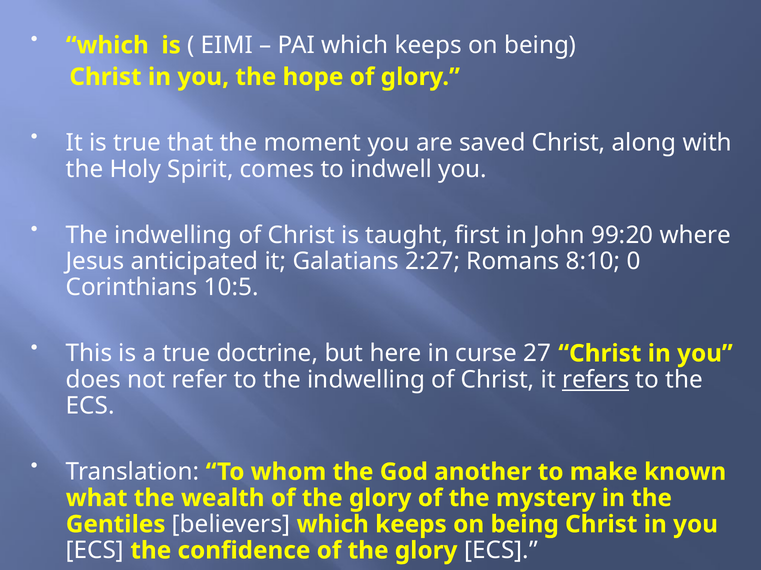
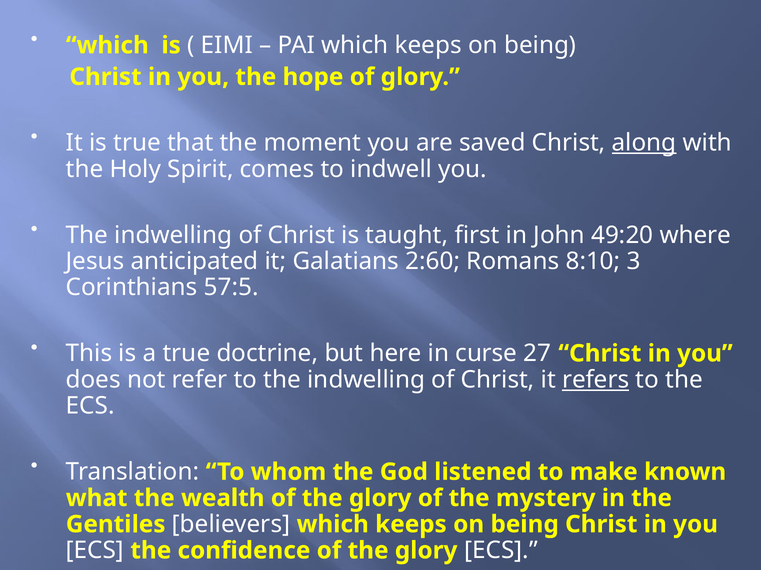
along underline: none -> present (644, 143)
99:20: 99:20 -> 49:20 (622, 235)
2:27: 2:27 -> 2:60 (433, 262)
0: 0 -> 3 (634, 262)
10:5: 10:5 -> 57:5 (231, 288)
another: another -> listened (483, 472)
